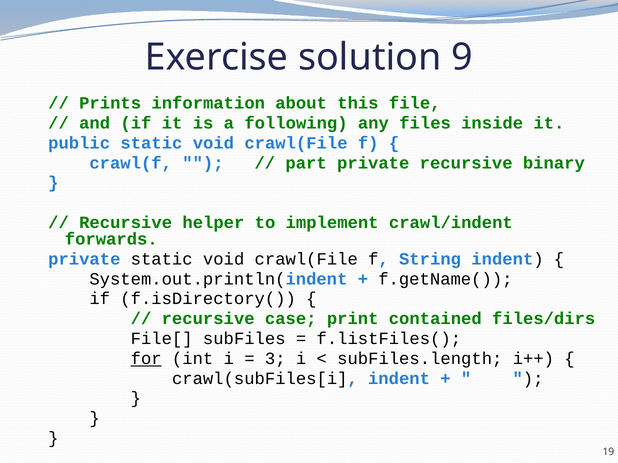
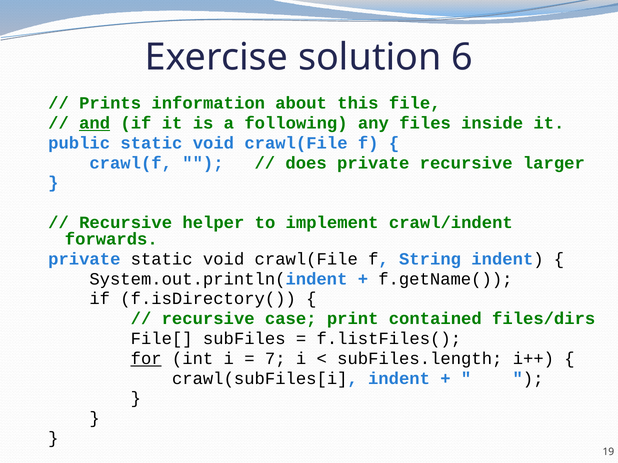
9: 9 -> 6 (462, 57)
and underline: none -> present (95, 123)
part: part -> does (306, 163)
binary: binary -> larger (554, 163)
3: 3 -> 7 (275, 359)
